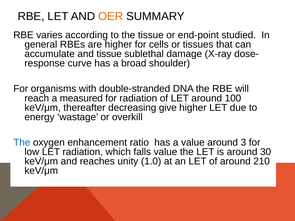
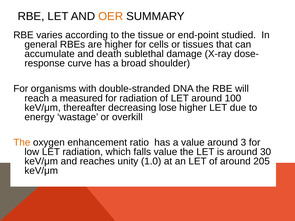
and tissue: tissue -> death (109, 54)
give: give -> lose (168, 108)
The colour: blue -> orange (22, 143)
210: 210 -> 205 (262, 161)
